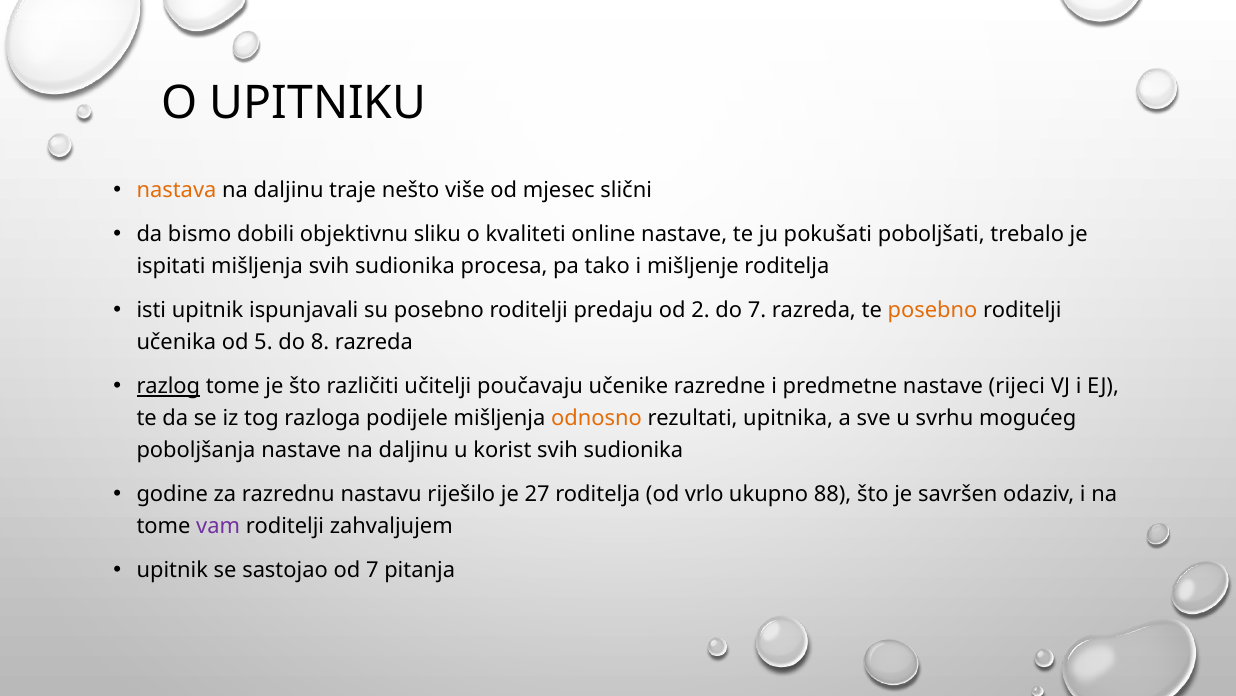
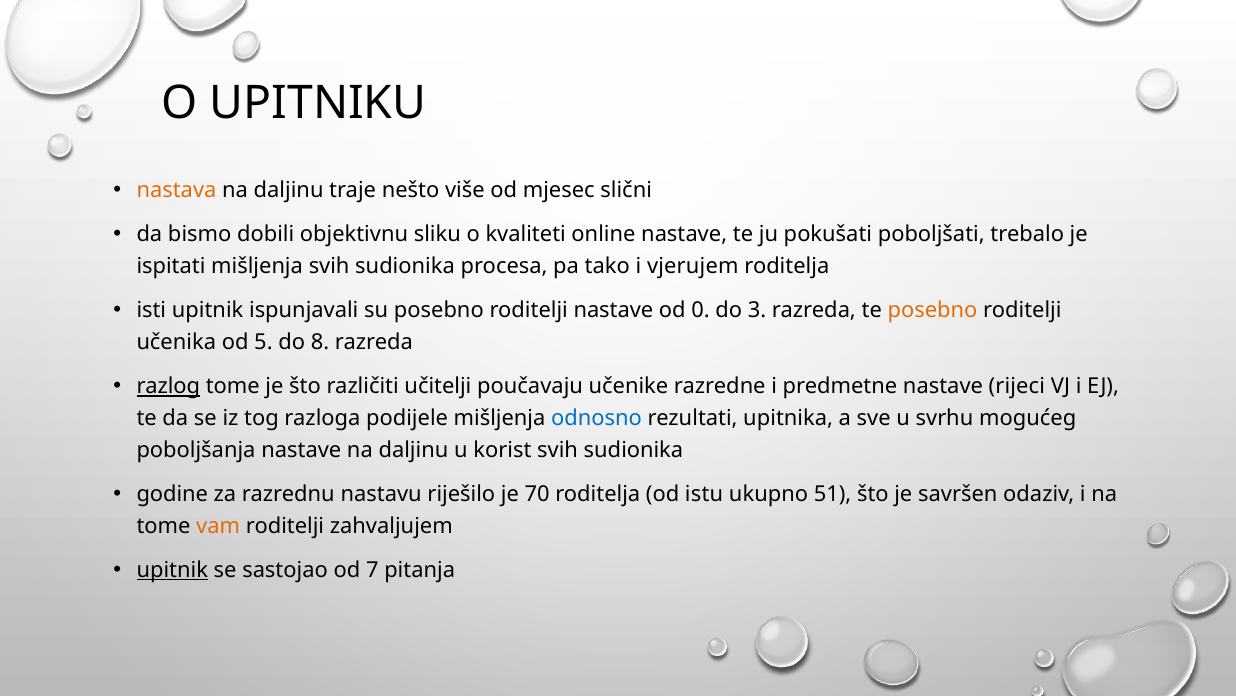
mišljenje: mišljenje -> vjerujem (693, 266)
roditelji predaju: predaju -> nastave (613, 310)
2: 2 -> 0 (701, 310)
do 7: 7 -> 3 (757, 310)
odnosno colour: orange -> blue (597, 418)
27: 27 -> 70 (537, 494)
vrlo: vrlo -> istu (704, 494)
88: 88 -> 51 (833, 494)
vam colour: purple -> orange (218, 525)
upitnik underline: none -> present (172, 570)
